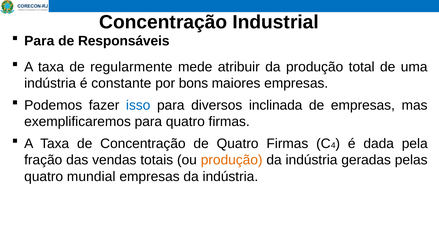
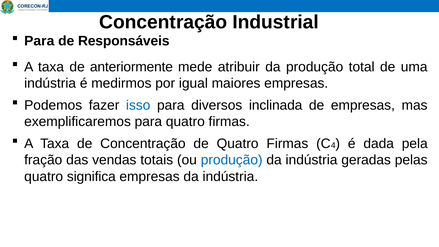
regularmente: regularmente -> anteriormente (131, 67)
constante: constante -> medirmos (121, 83)
bons: bons -> igual (193, 83)
produção colour: orange -> blue (232, 160)
mundial: mundial -> significa (91, 177)
